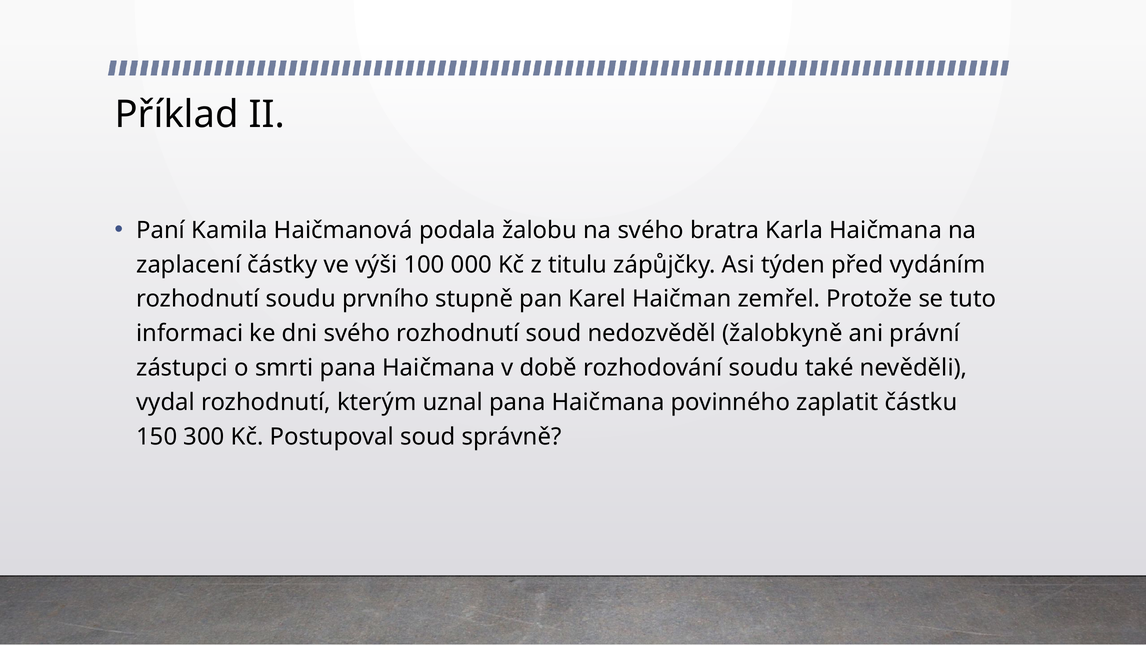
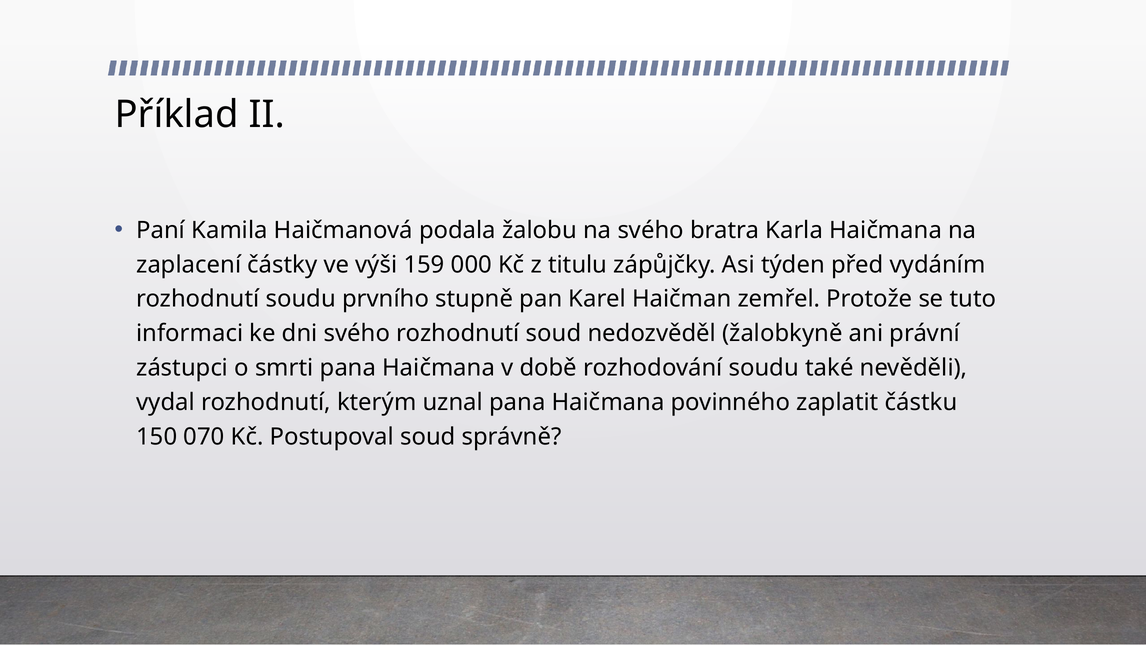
100: 100 -> 159 (424, 265)
300: 300 -> 070 (204, 436)
